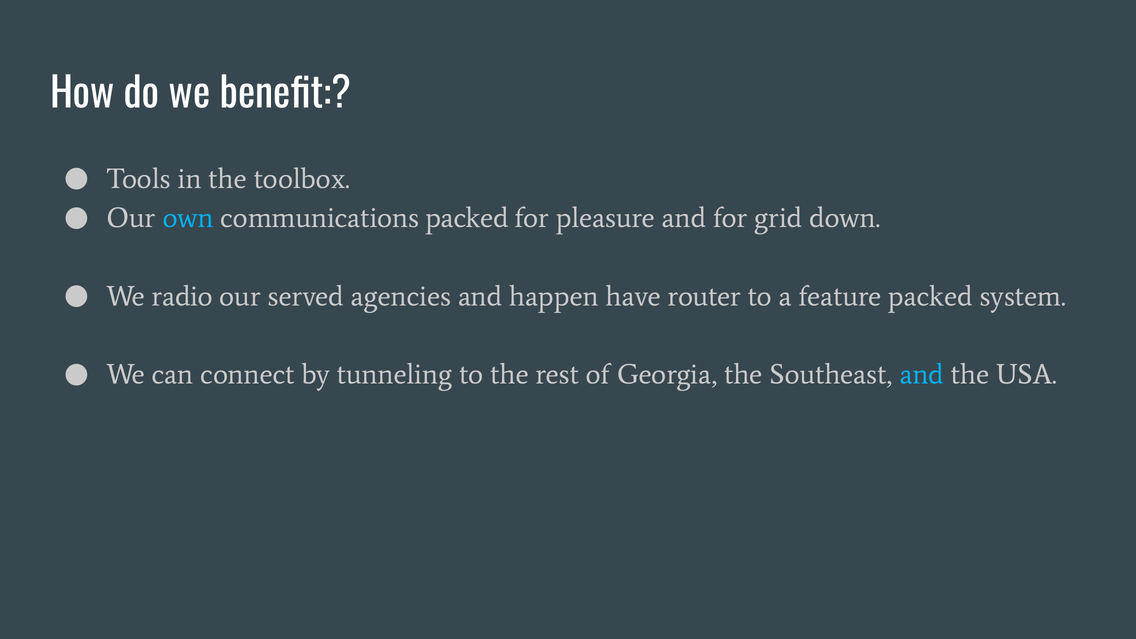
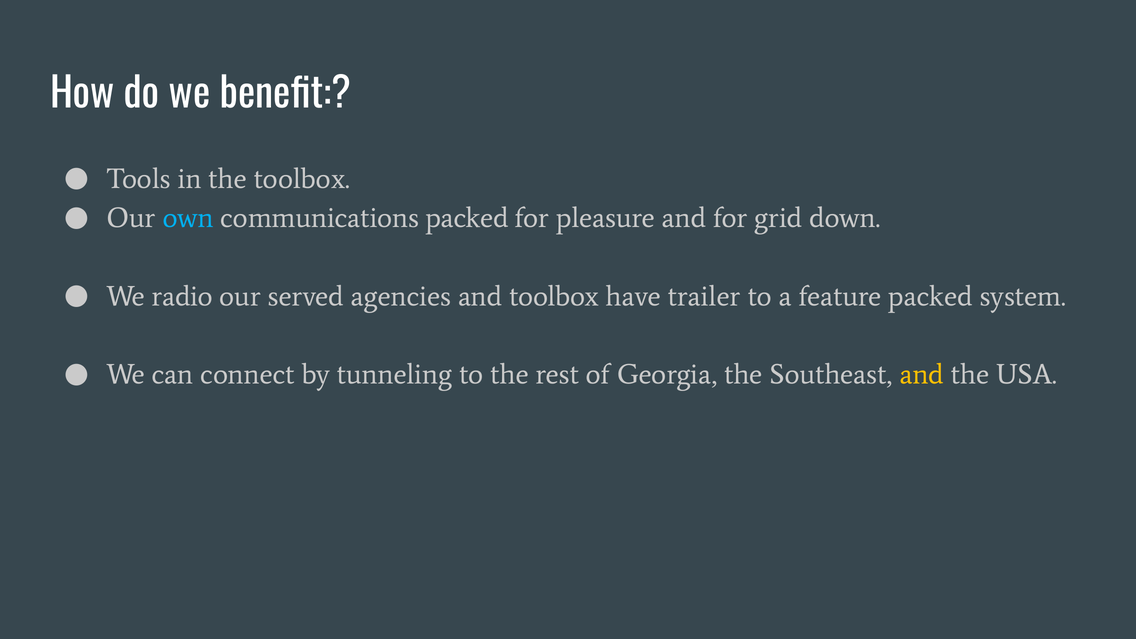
and happen: happen -> toolbox (554, 296)
router: router -> trailer (704, 296)
and colour: light blue -> yellow (922, 375)
